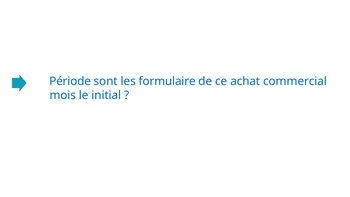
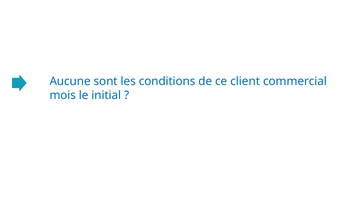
Période: Période -> Aucune (70, 81)
formulaire: formulaire -> conditions (167, 81)
achat: achat -> client (245, 81)
